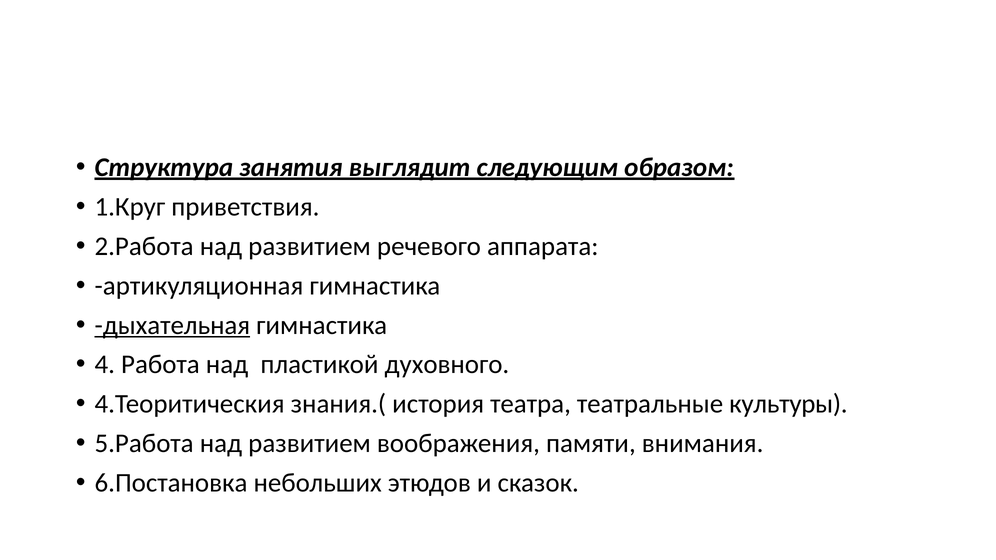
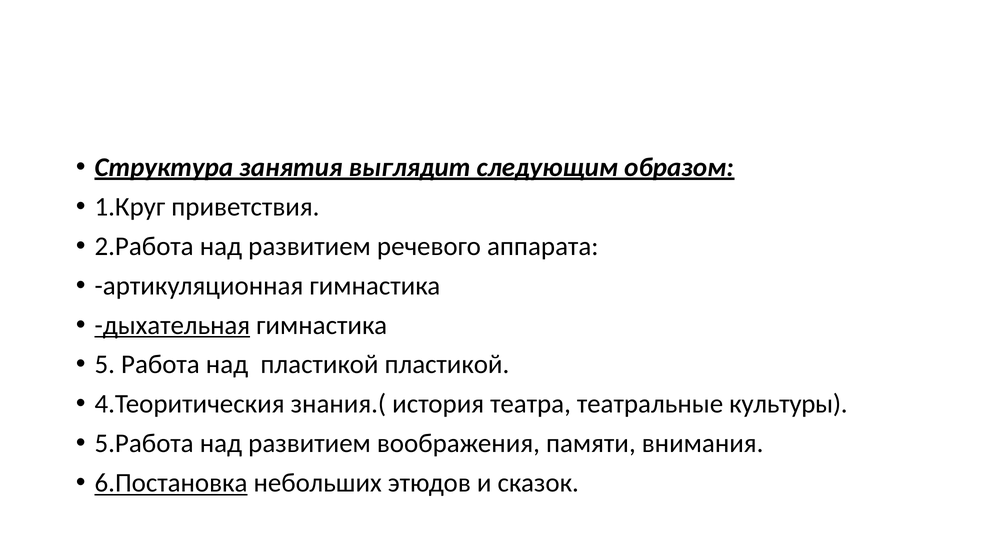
4: 4 -> 5 (105, 365)
пластикой духовного: духовного -> пластикой (447, 365)
6.Постановка underline: none -> present (171, 483)
